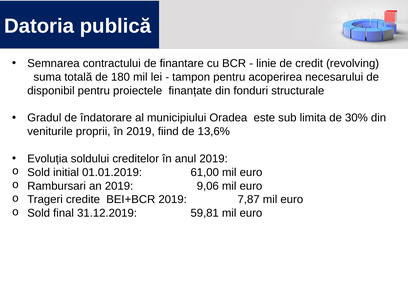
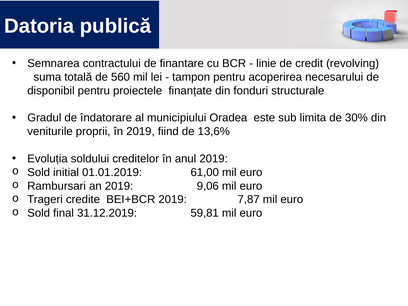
180: 180 -> 560 (121, 77)
